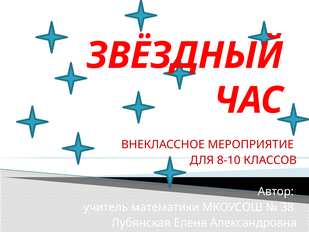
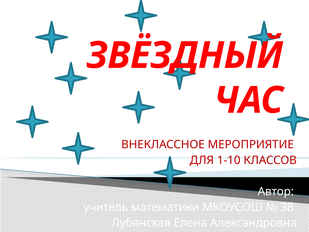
8-10: 8-10 -> 1-10 (229, 160)
